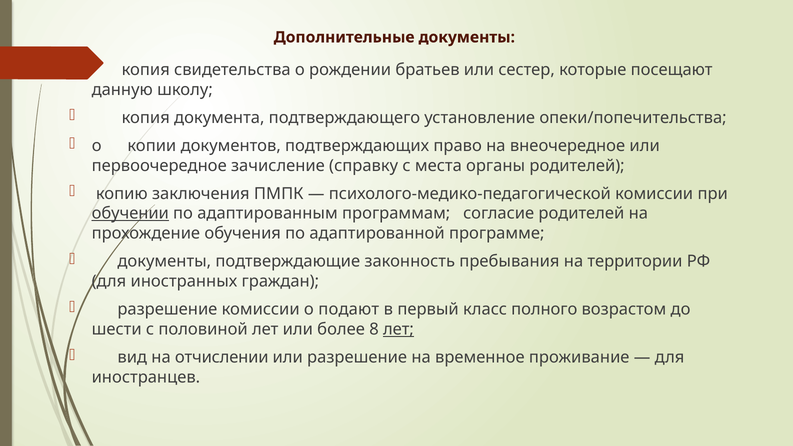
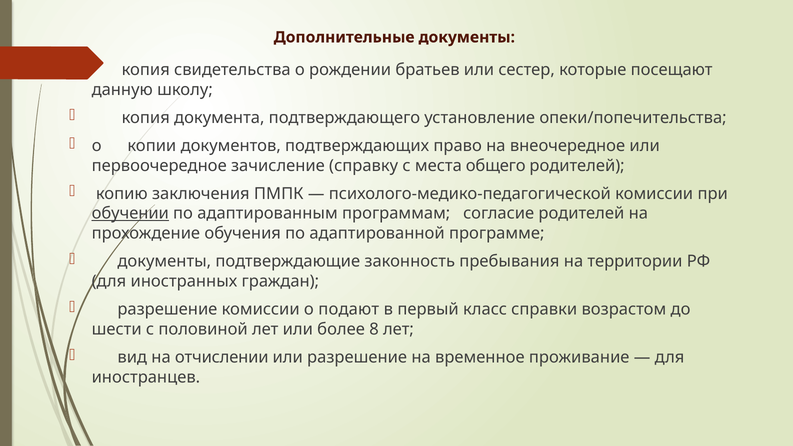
органы: органы -> общего (496, 166)
полного: полного -> справки (544, 309)
лет underline: present -> none (398, 329)
